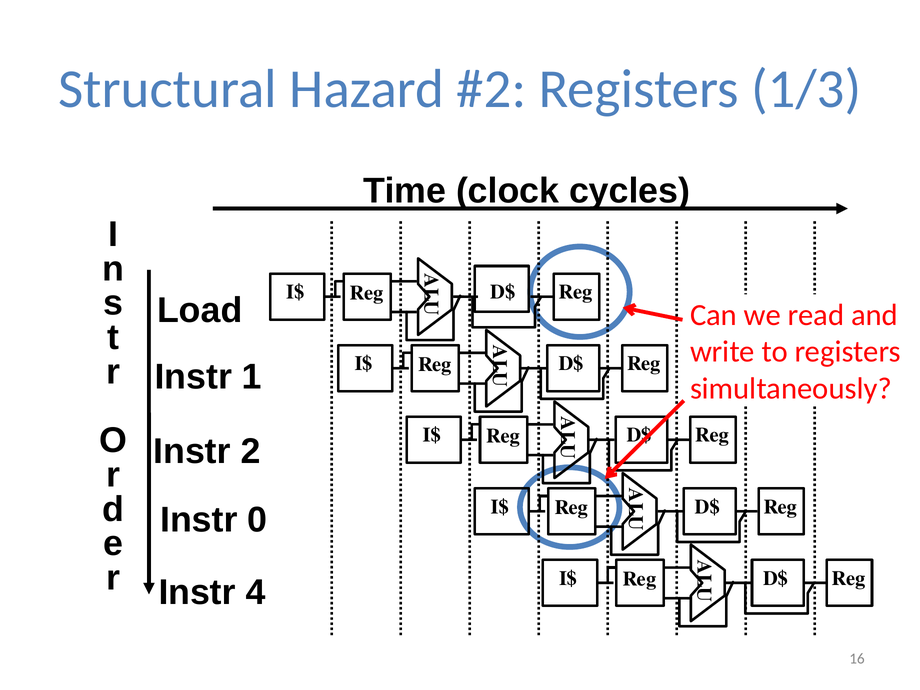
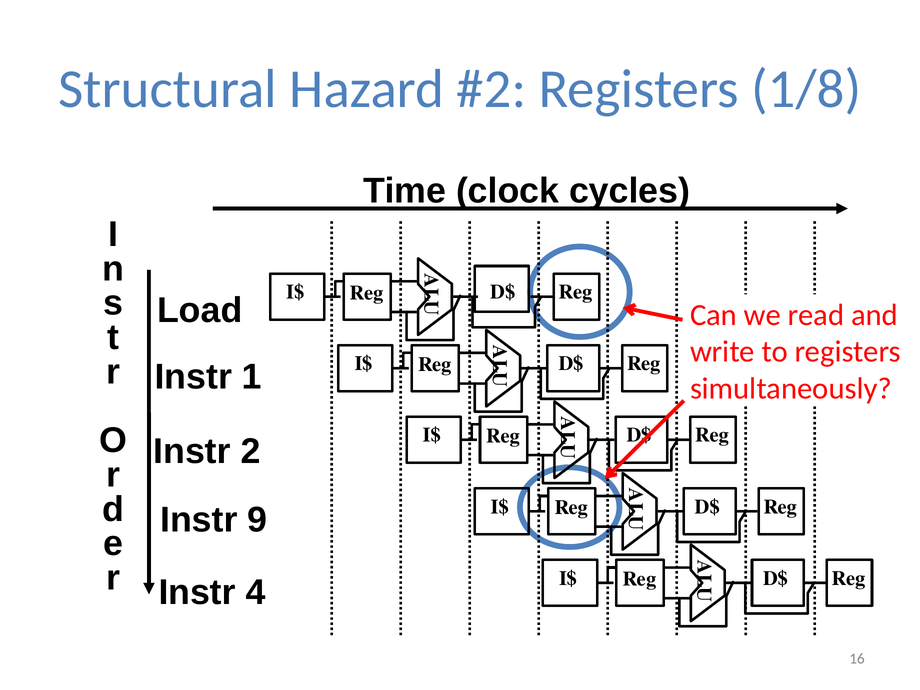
1/3: 1/3 -> 1/8 (806, 89)
0: 0 -> 9 (257, 520)
